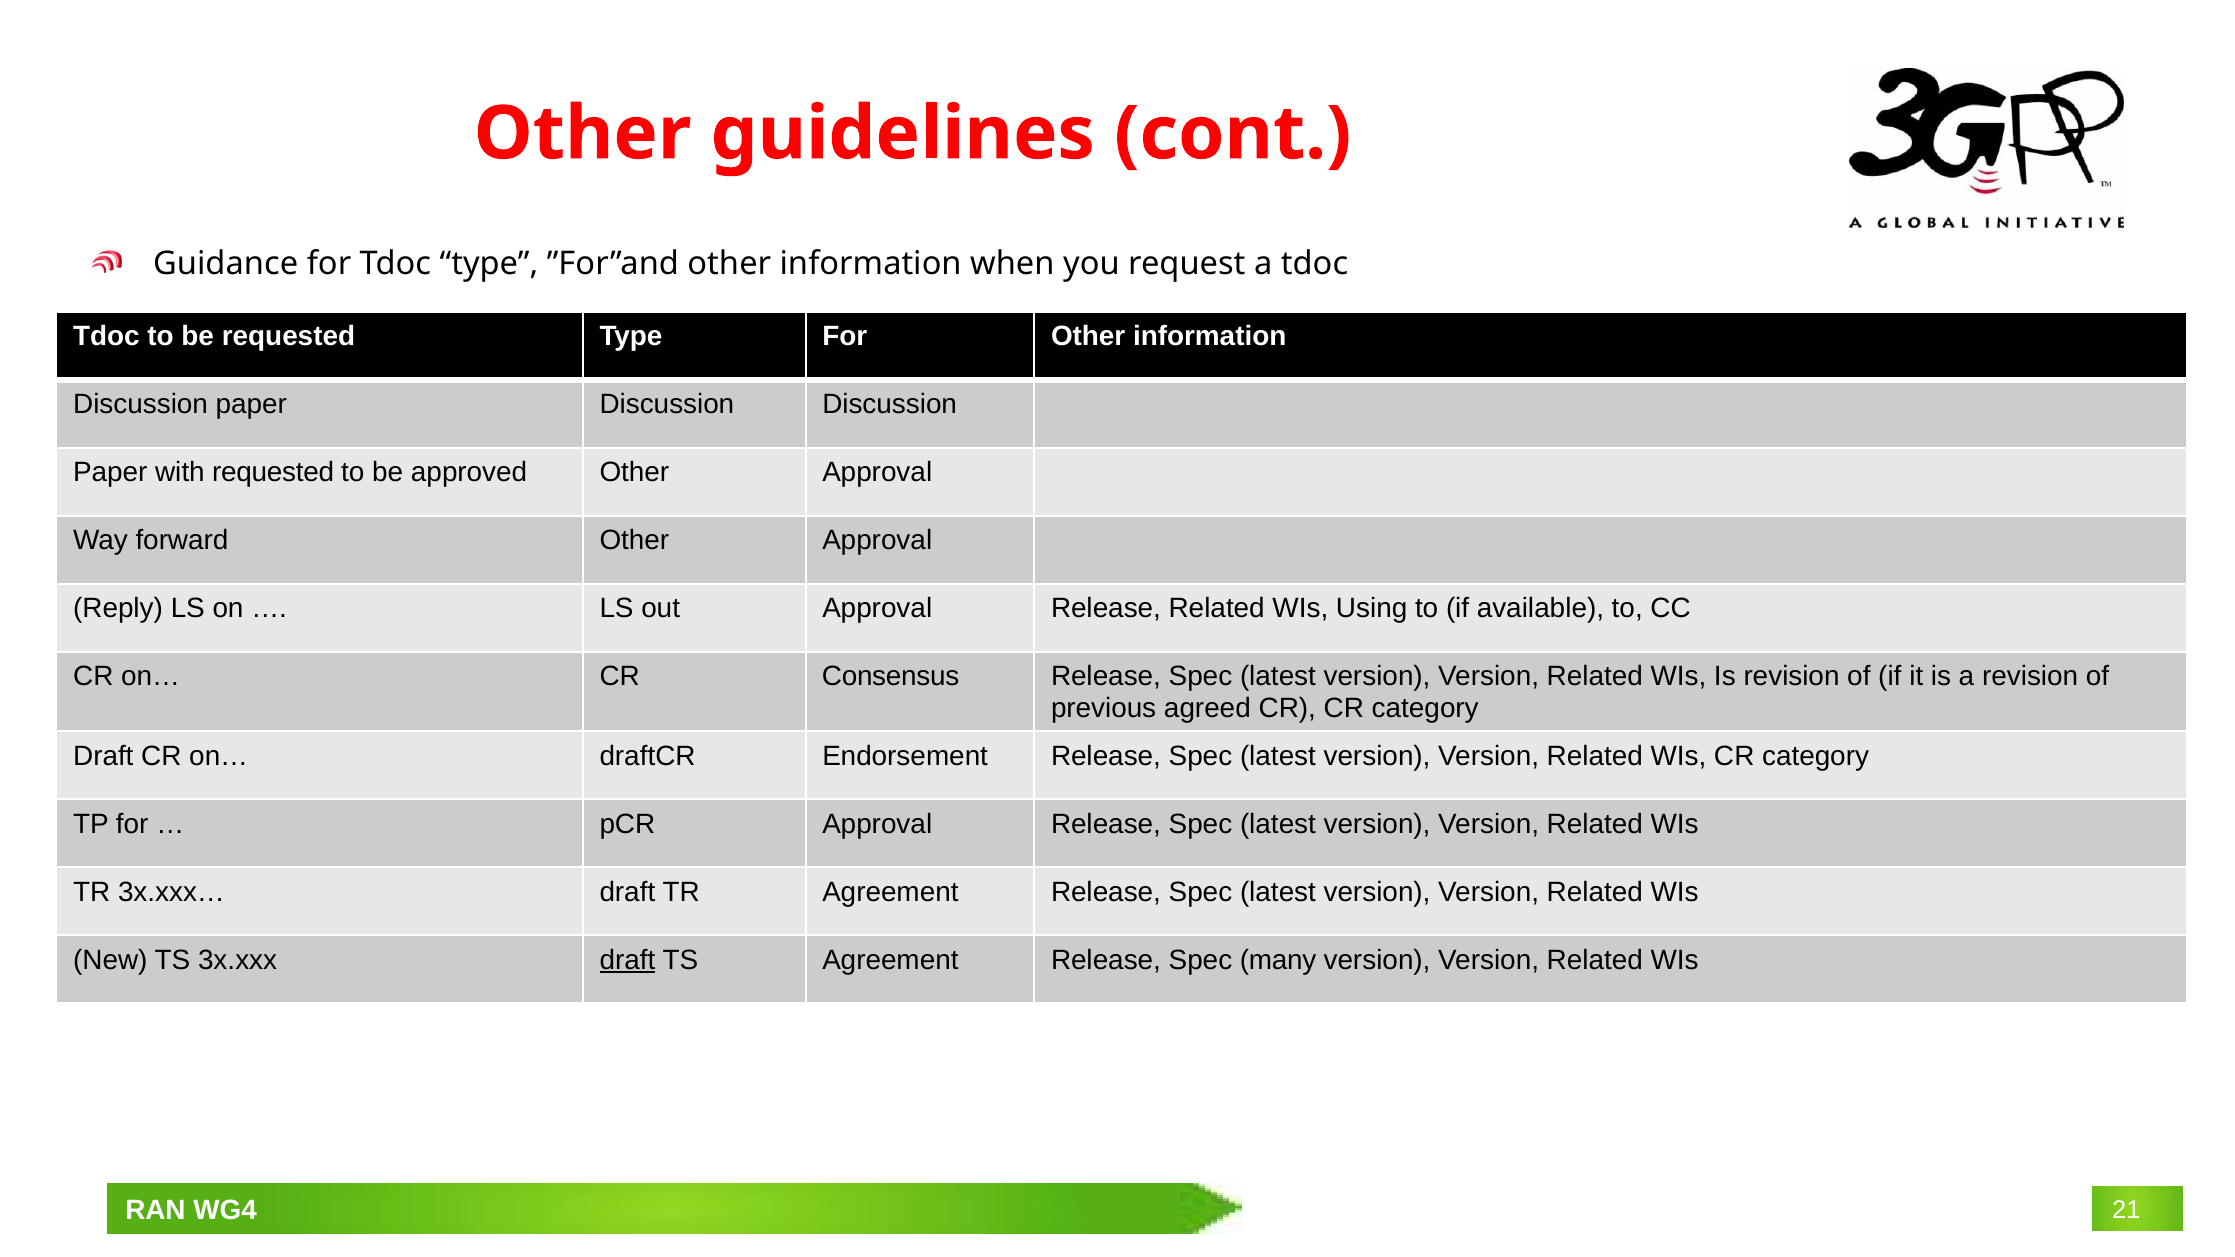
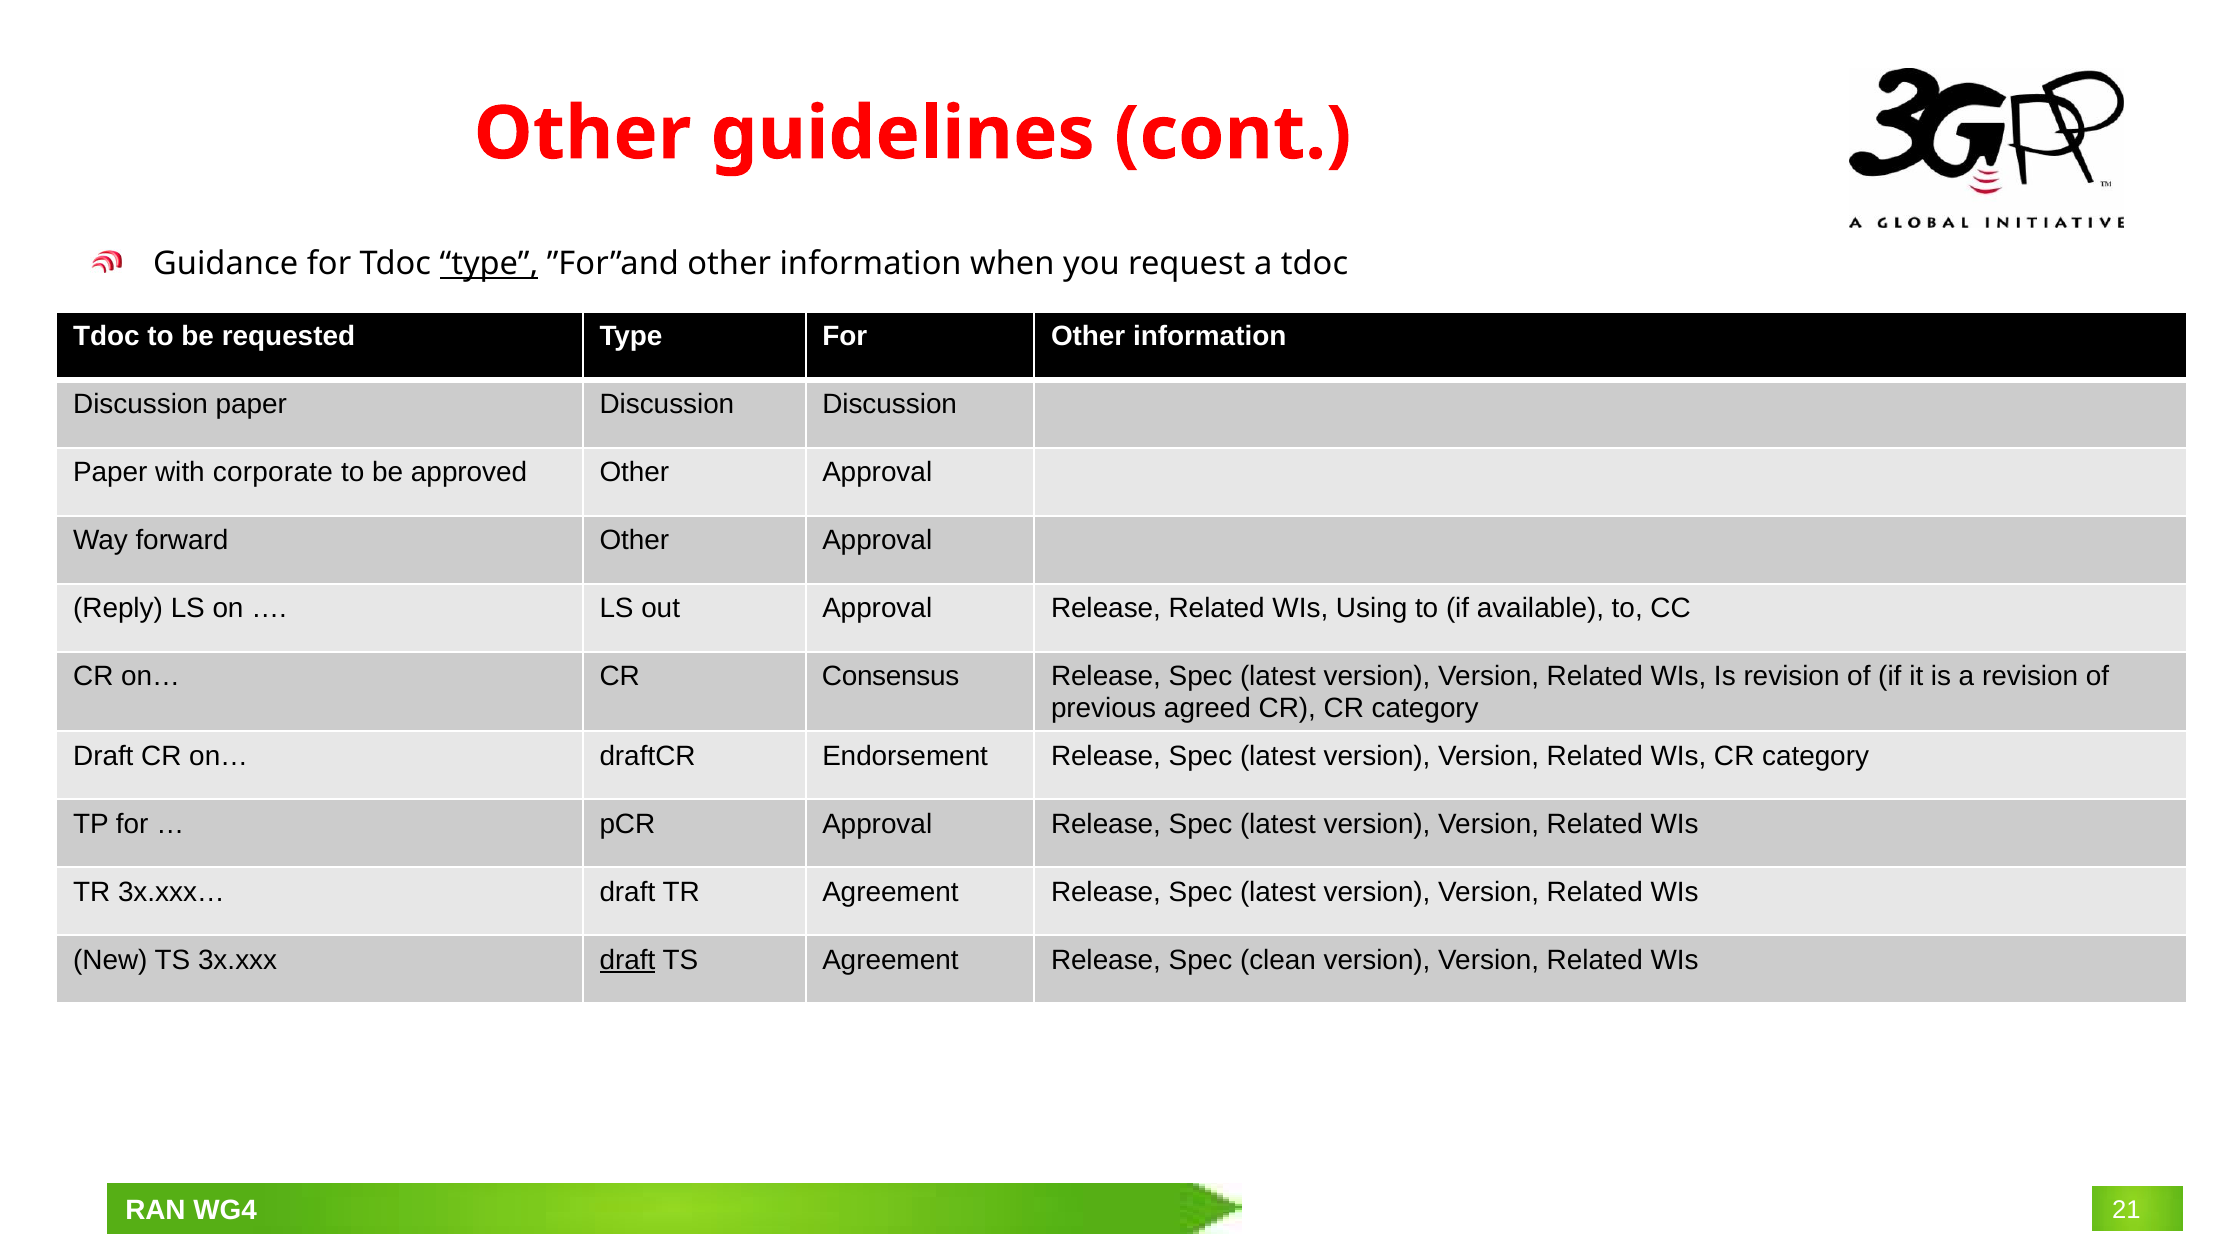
type underline: none -> present (489, 264)
with requested: requested -> corporate (273, 473)
many: many -> clean (1278, 960)
